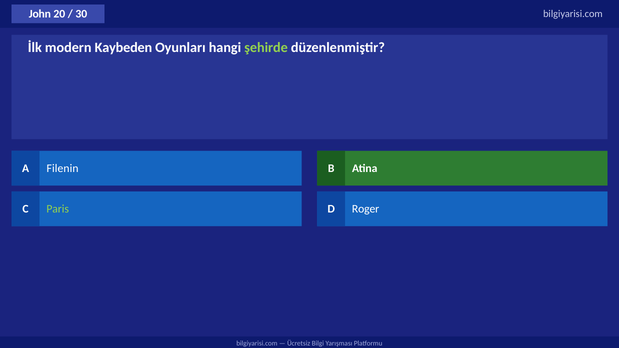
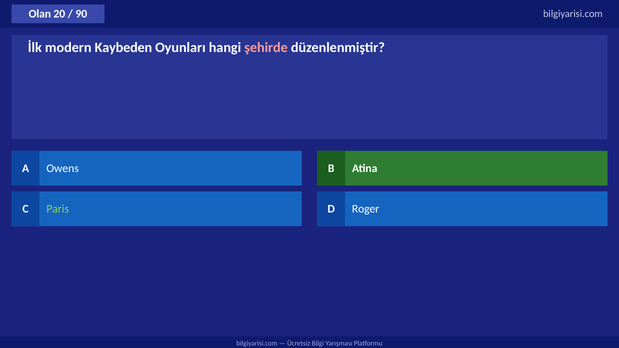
John: John -> Olan (40, 14)
30: 30 -> 90 (81, 14)
şehirde colour: light green -> pink (266, 48)
Filenin: Filenin -> Owens (63, 168)
